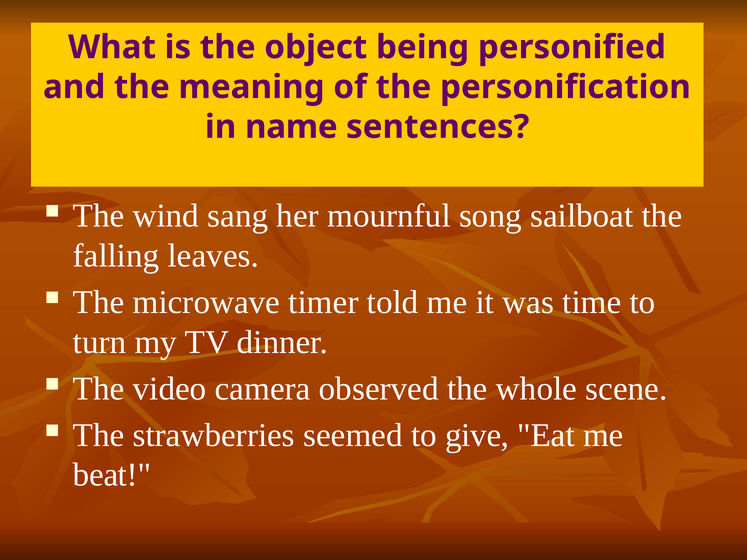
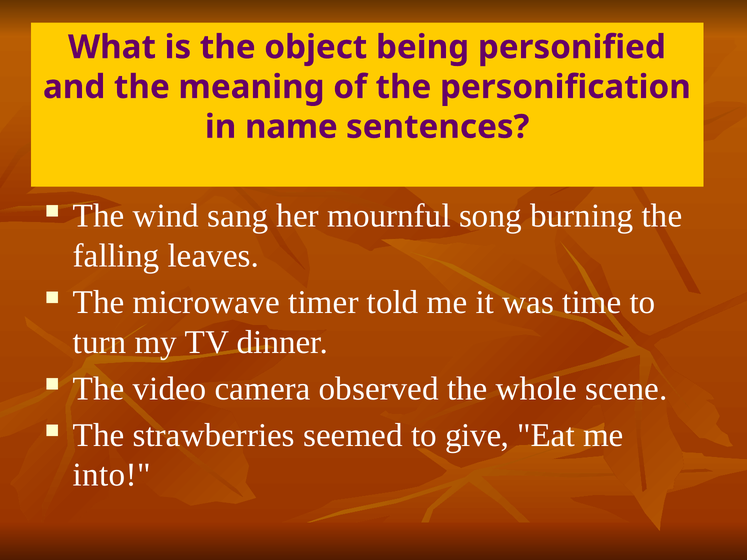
sailboat: sailboat -> burning (582, 216)
beat: beat -> into (112, 475)
